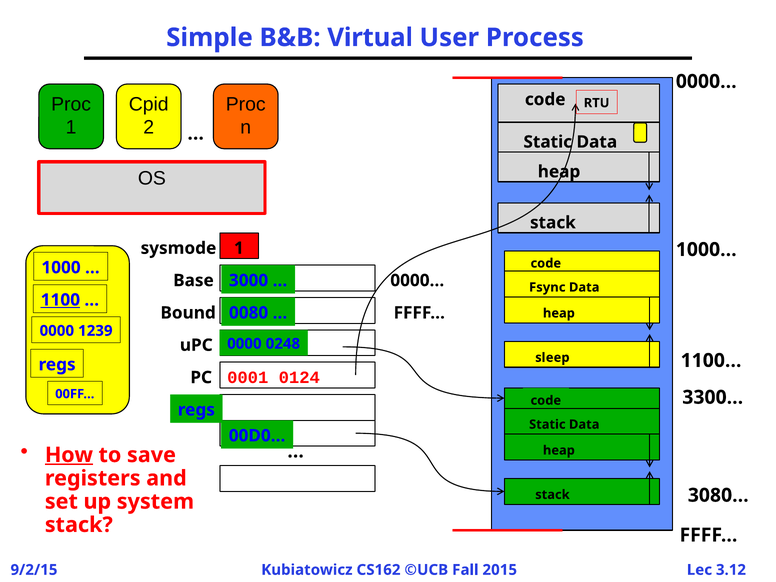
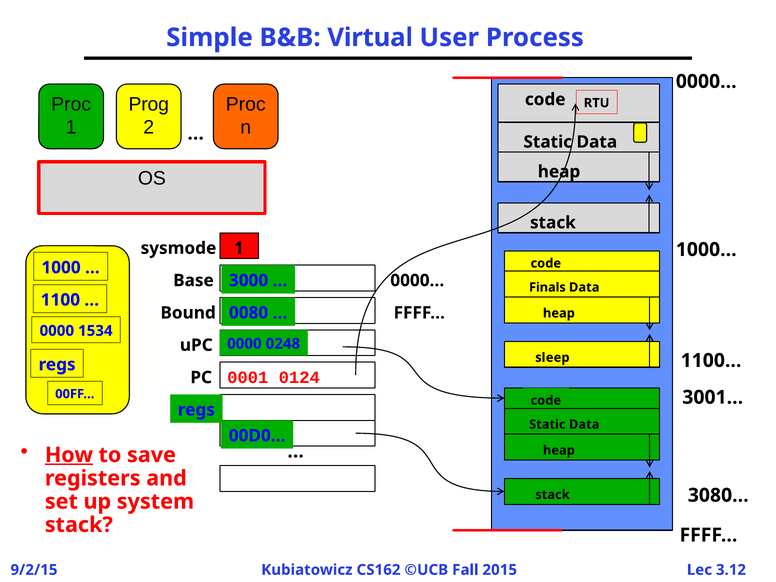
Cpid: Cpid -> Prog (149, 104)
Fsync: Fsync -> Finals (547, 287)
1100 underline: present -> none (60, 300)
1239: 1239 -> 1534 (95, 331)
3300…: 3300… -> 3001… (713, 397)
